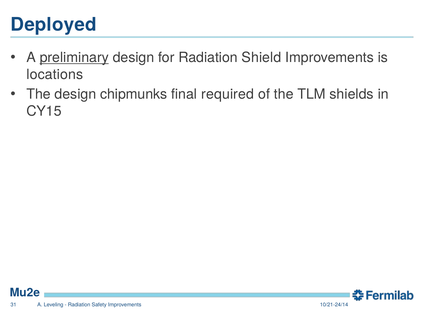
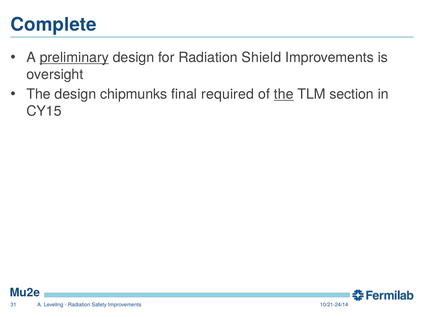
Deployed: Deployed -> Complete (54, 25)
locations: locations -> oversight (55, 75)
the underline: none -> present (284, 94)
shields: shields -> section (352, 94)
